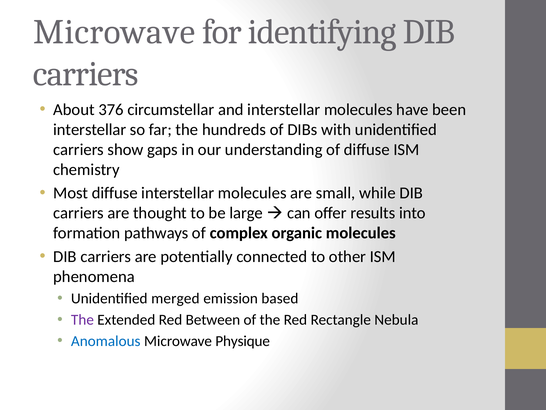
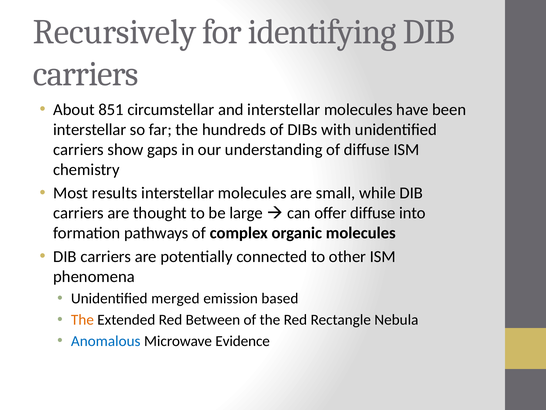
Microwave: Microwave -> Recursively (114, 32)
376: 376 -> 851 (111, 109)
Most diffuse: diffuse -> results (115, 193)
offer results: results -> diffuse (373, 213)
The colour: purple -> orange (82, 319)
Physique: Physique -> Evidence (243, 341)
